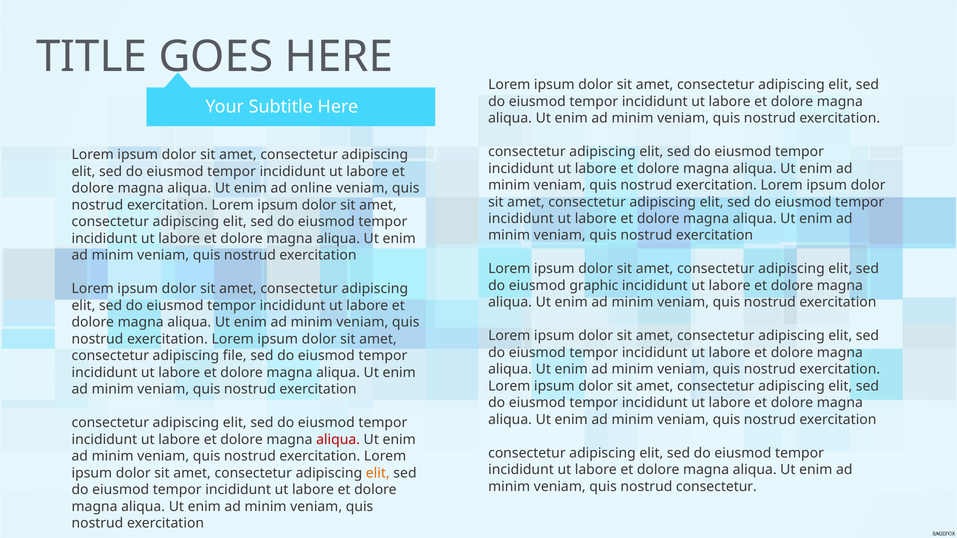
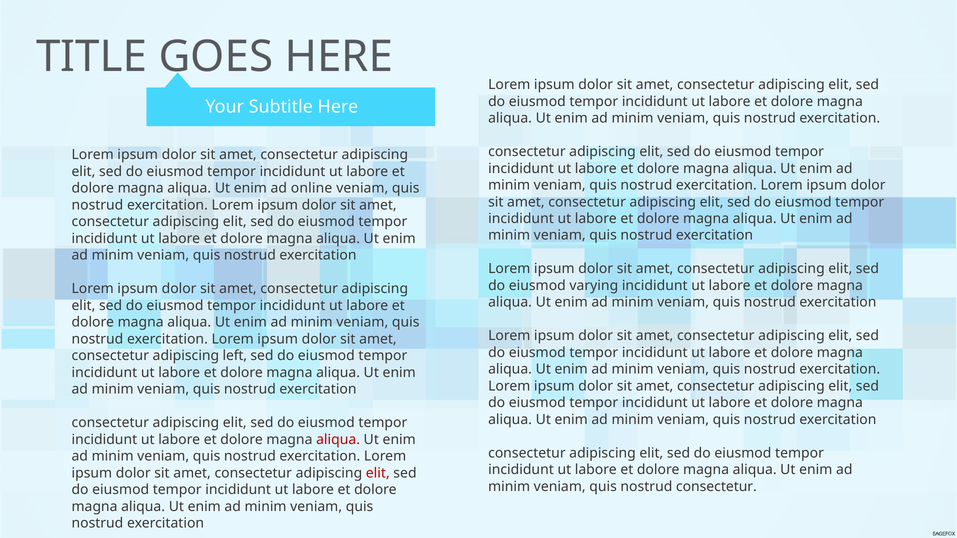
graphic: graphic -> varying (594, 286)
file: file -> left (235, 356)
elit colour: orange -> red (378, 473)
